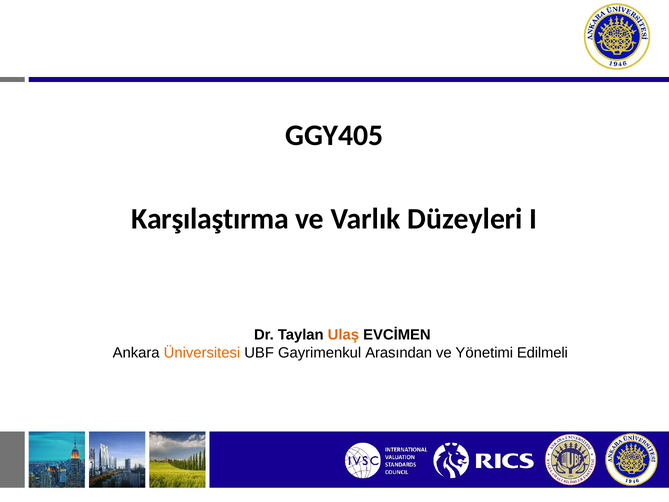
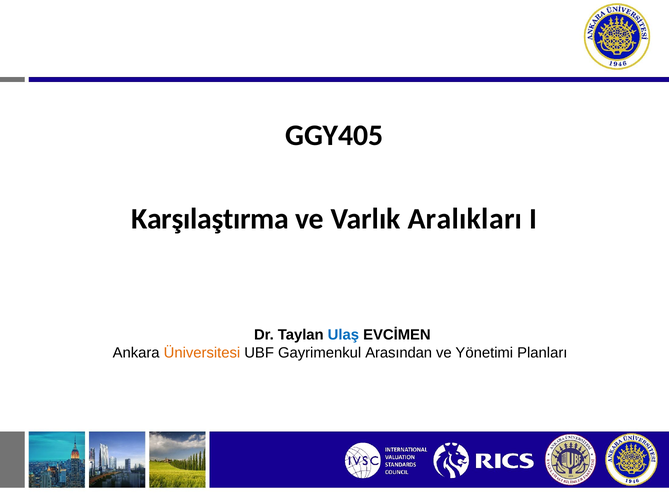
Düzeyleri: Düzeyleri -> Aralıkları (465, 219)
Ulaş colour: orange -> blue (343, 335)
Edilmeli: Edilmeli -> Planları (542, 353)
